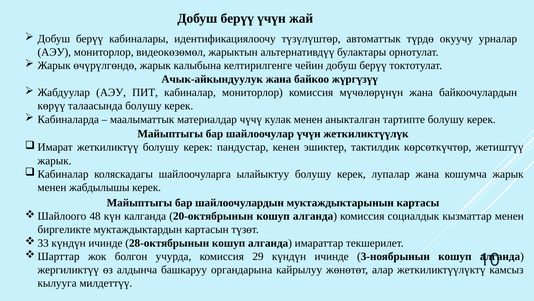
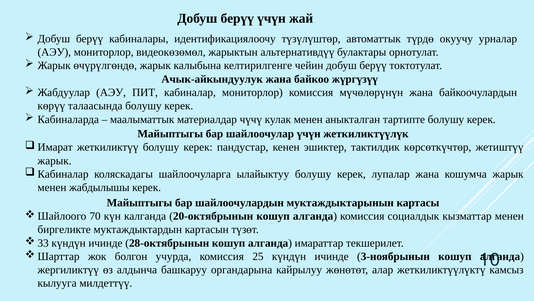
48: 48 -> 70 (95, 216)
29: 29 -> 25 (258, 256)
